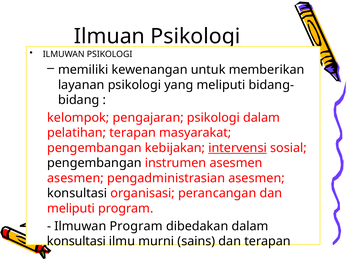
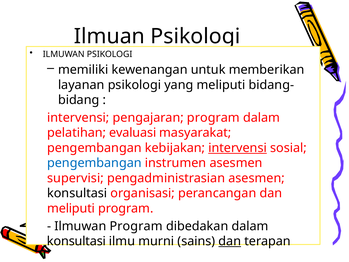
kelompok: kelompok -> intervensi (78, 118)
pengajaran psikologi: psikologi -> program (213, 118)
pelatihan terapan: terapan -> evaluasi (133, 133)
pengembangan colour: black -> blue (94, 163)
asesmen: asesmen -> supervisi (75, 178)
dan underline: none -> present (230, 241)
